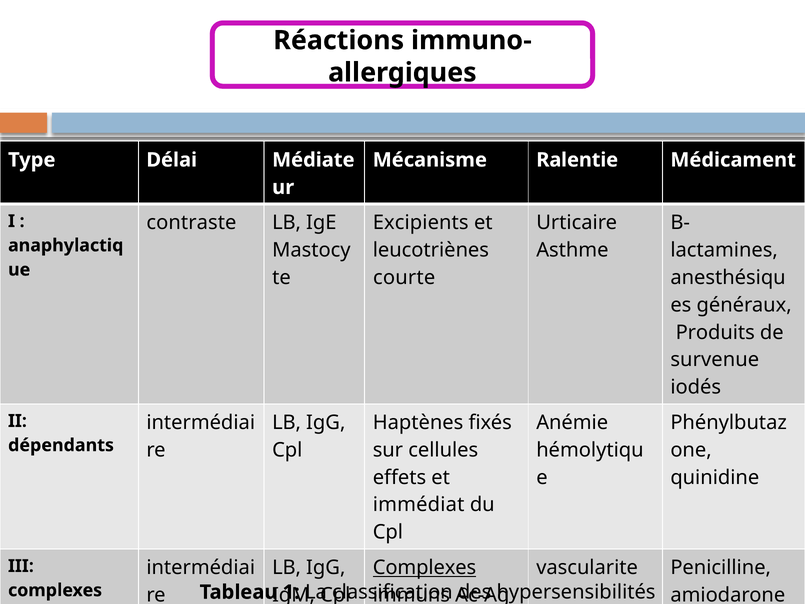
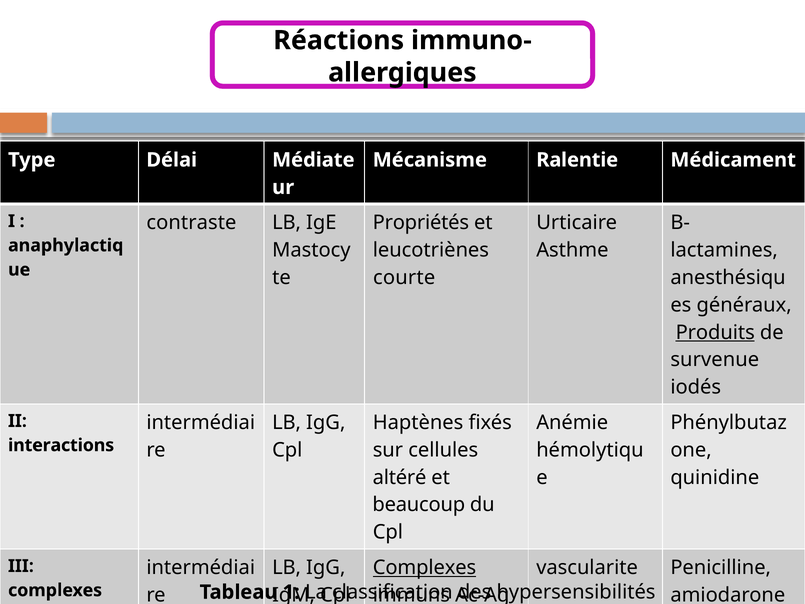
Excipients: Excipients -> Propriétés (421, 223)
Produits underline: none -> present (715, 332)
dépendants: dépendants -> interactions (61, 445)
effets: effets -> altéré (400, 477)
immédiat: immédiat -> beaucoup (419, 505)
